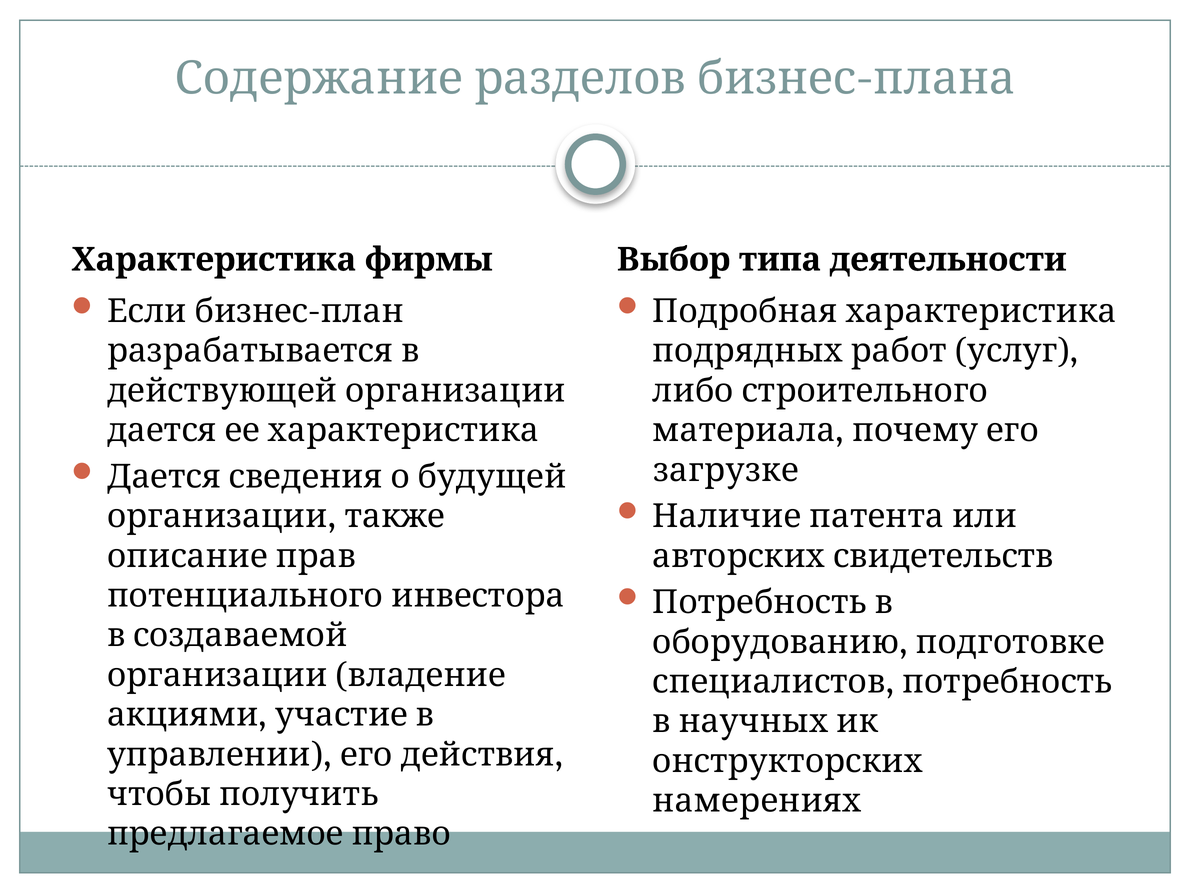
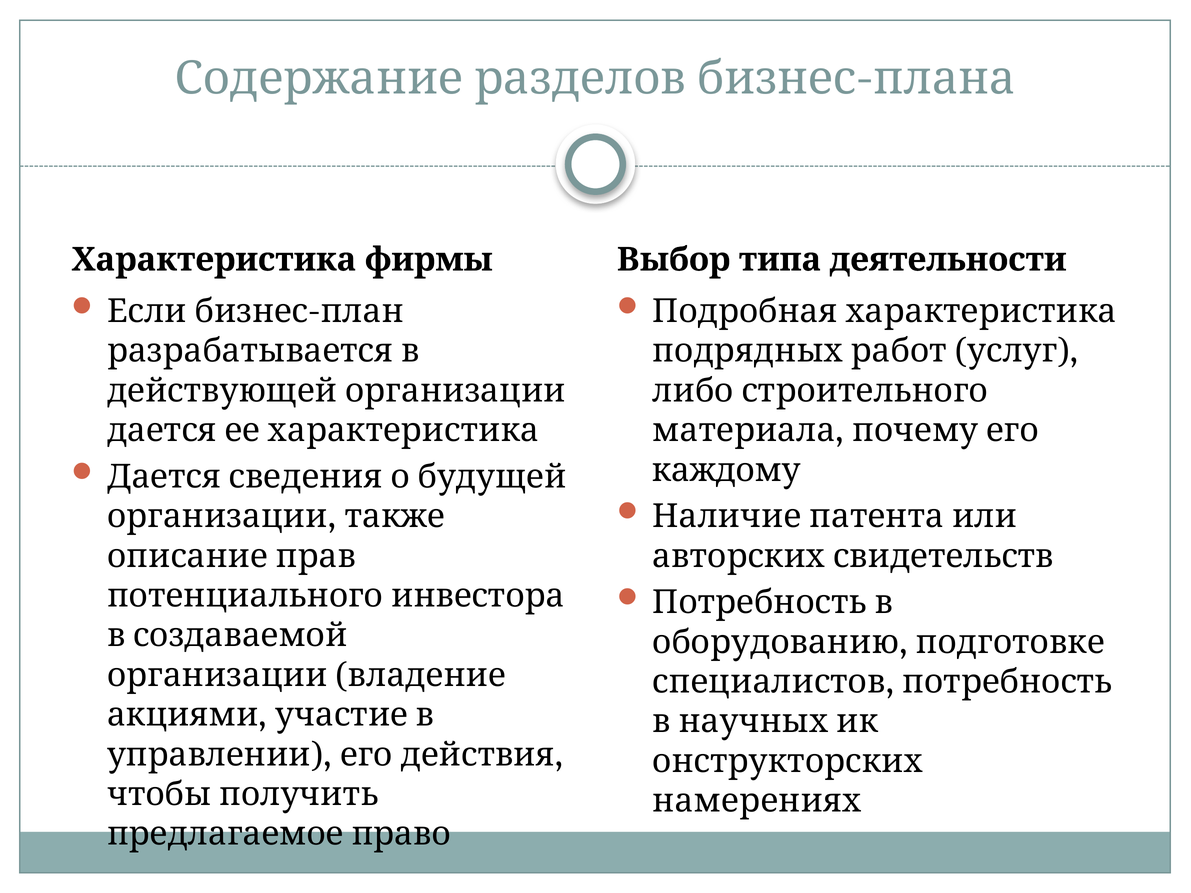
загрузке: загрузке -> каждому (726, 470)
